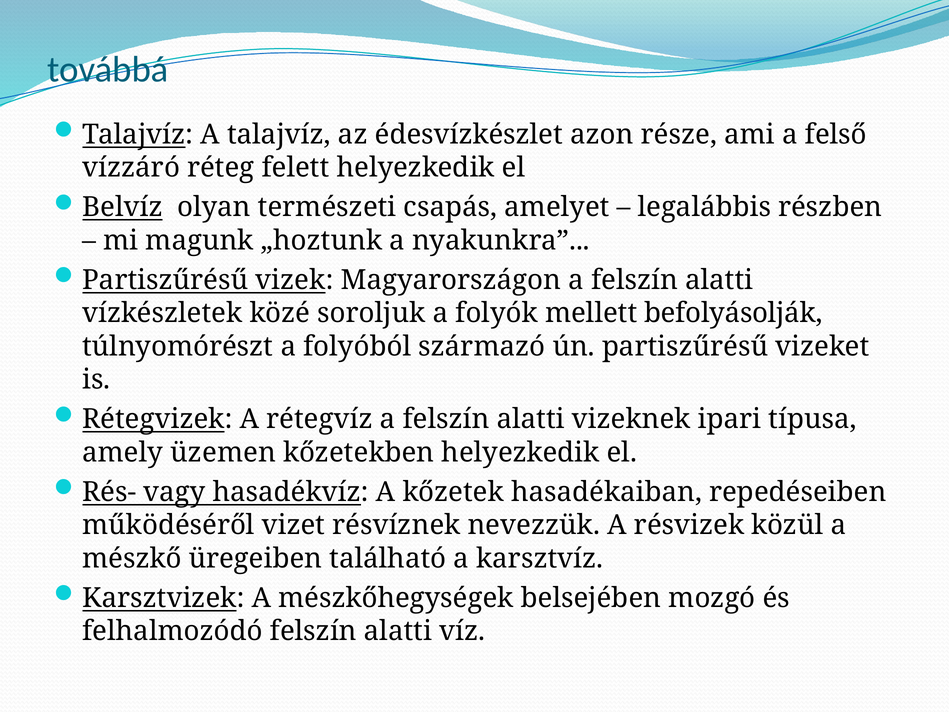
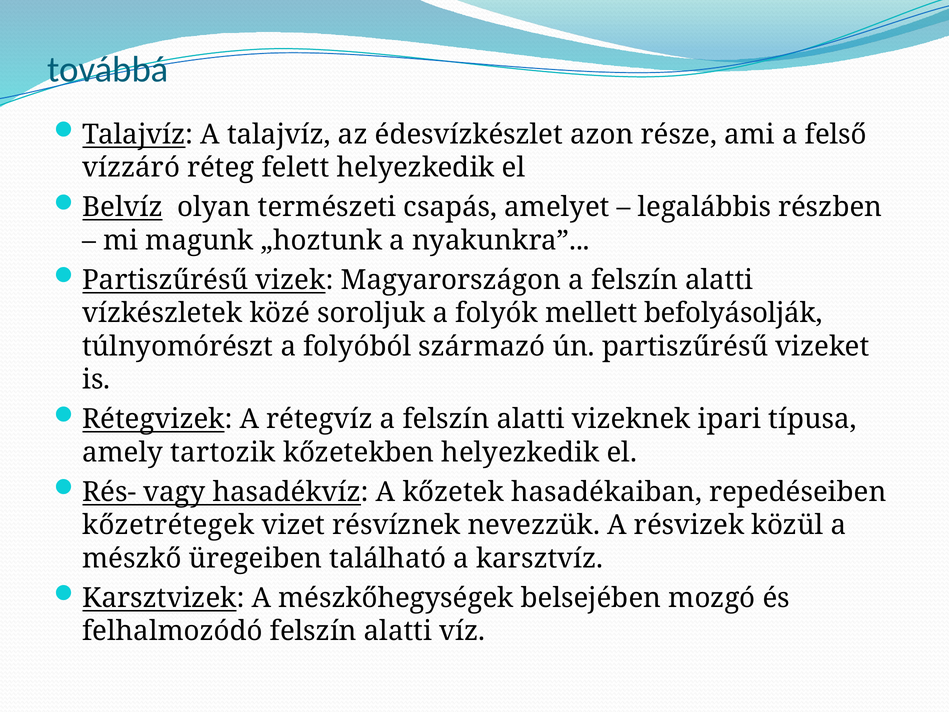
üzemen: üzemen -> tartozik (223, 452)
működéséről: működéséről -> kőzetrétegek (168, 525)
